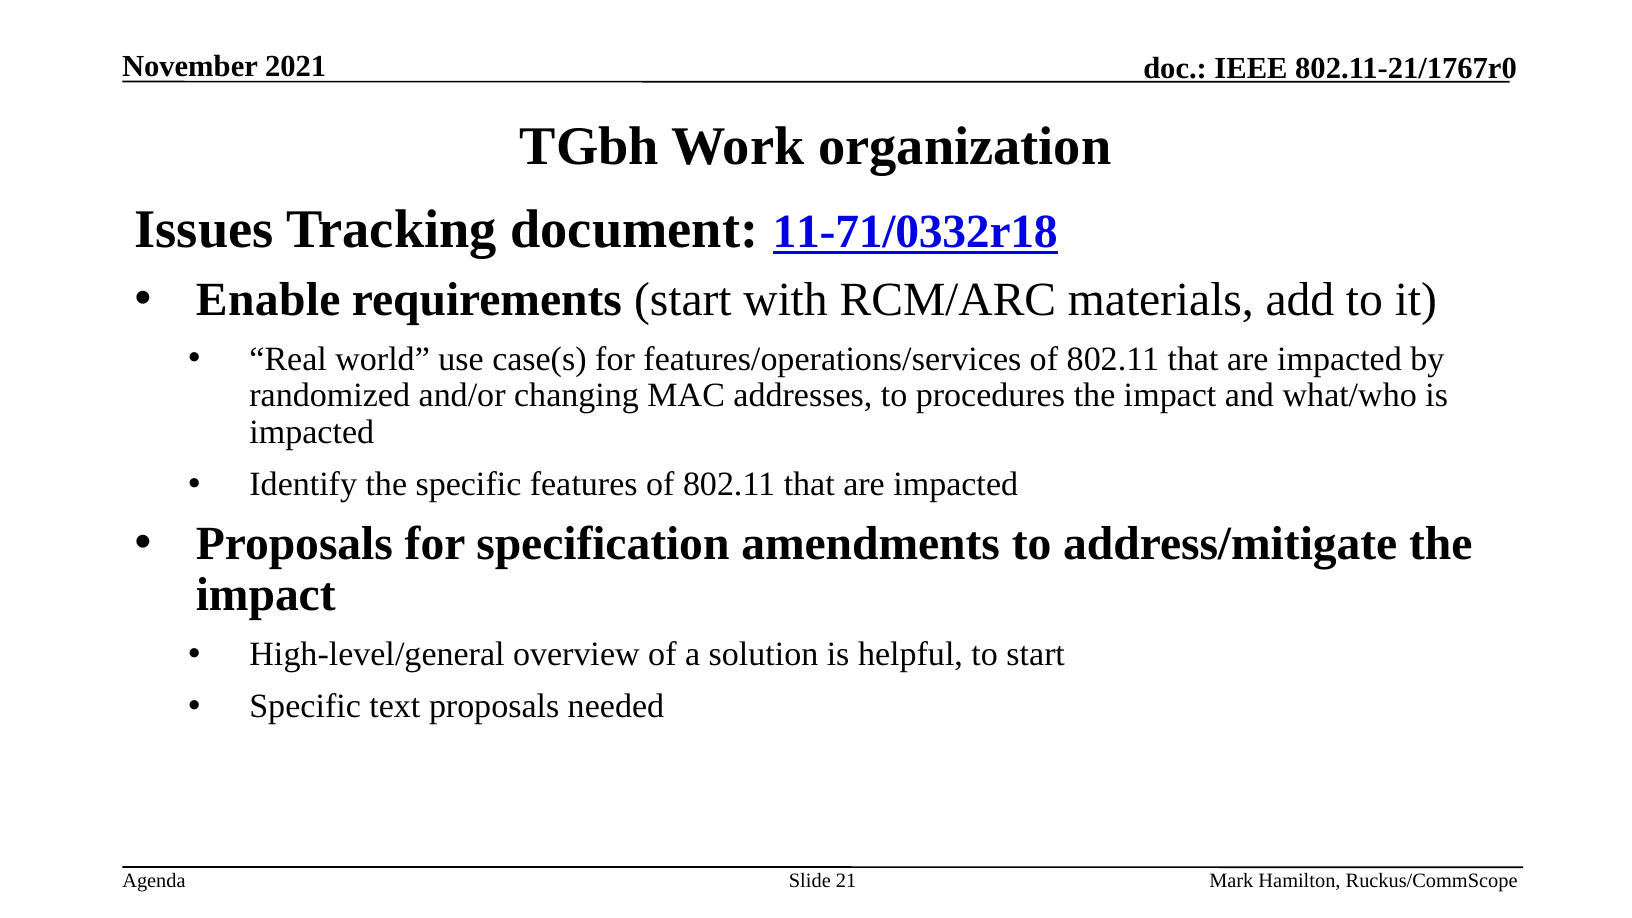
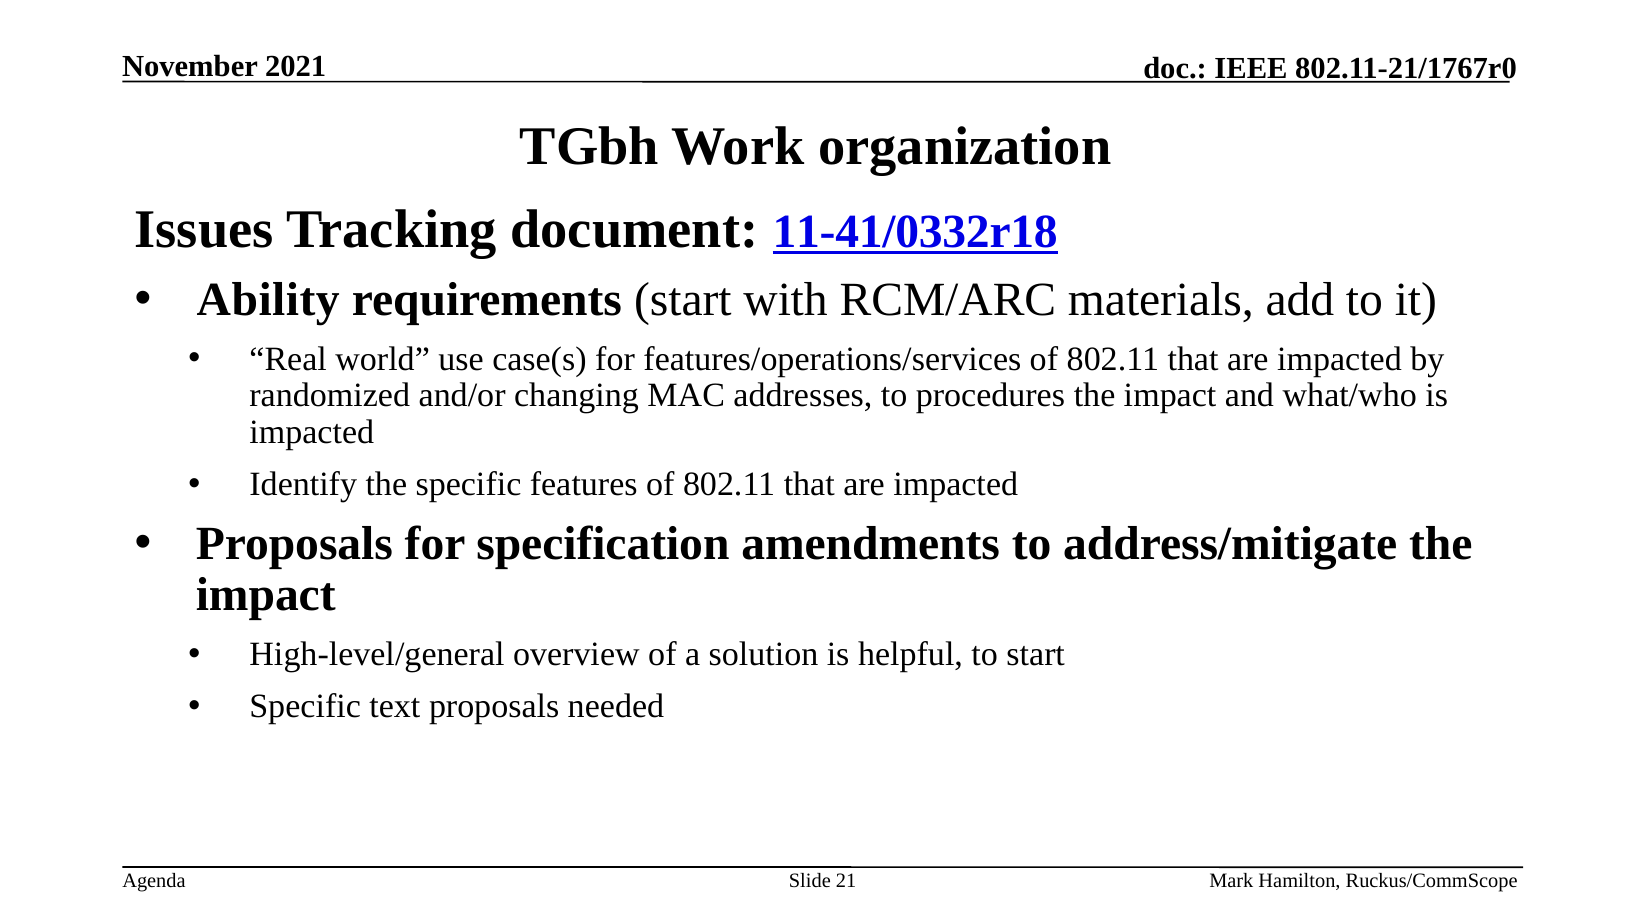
11-71/0332r18: 11-71/0332r18 -> 11-41/0332r18 (915, 231)
Enable: Enable -> Ability (268, 300)
